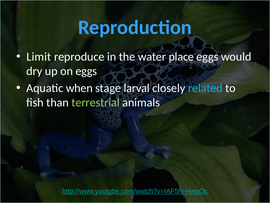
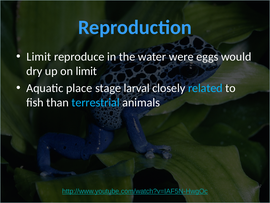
place: place -> were (181, 57)
on eggs: eggs -> limit (86, 71)
when: when -> place (79, 88)
terrestrial colour: light green -> light blue (96, 102)
